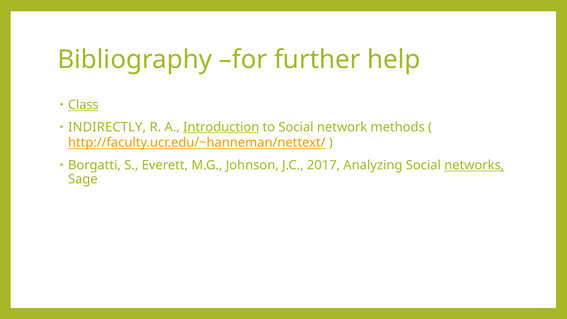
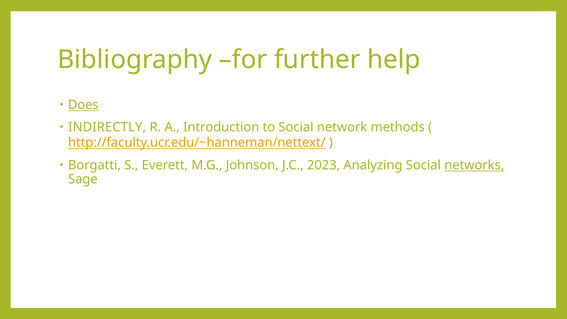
Class: Class -> Does (83, 105)
Introduction underline: present -> none (221, 127)
2017: 2017 -> 2023 (324, 165)
